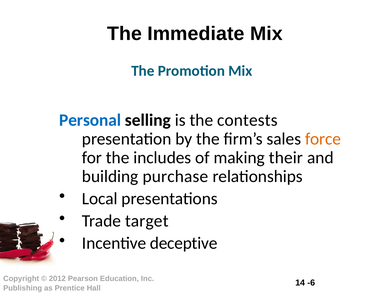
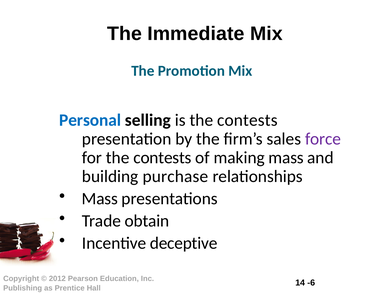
force colour: orange -> purple (323, 139)
for the includes: includes -> contests (162, 157)
making their: their -> mass (286, 157)
Local: Local -> Mass (100, 198)
target: target -> obtain (147, 221)
